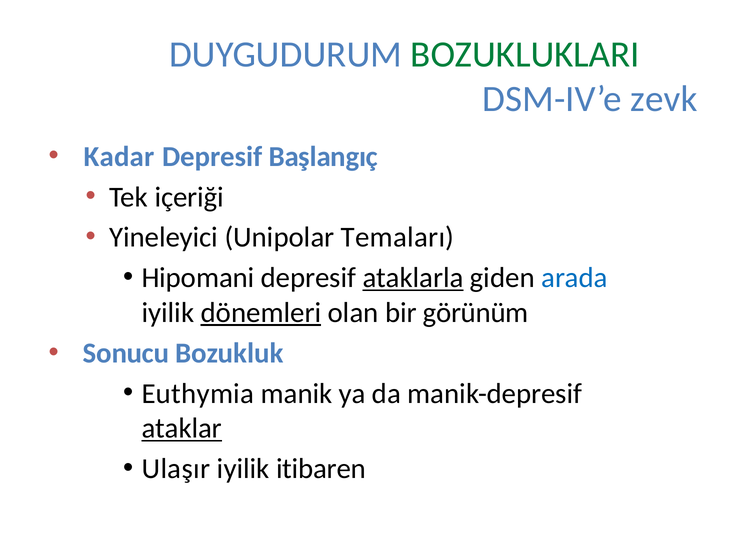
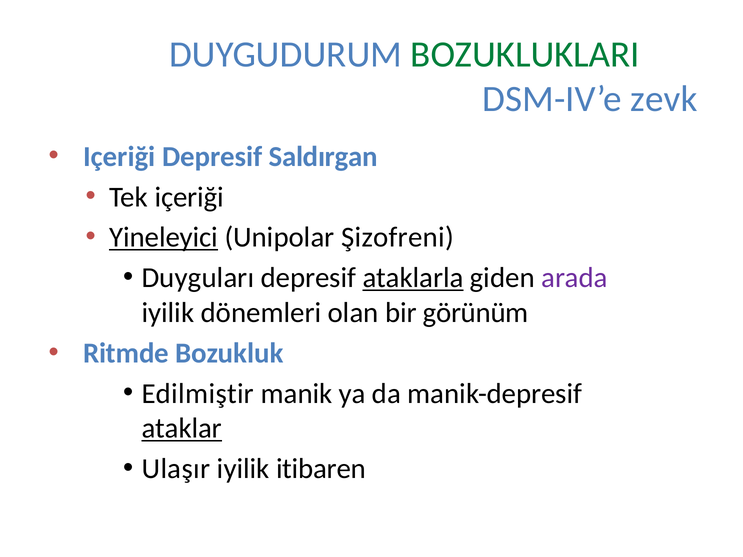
Kadar: Kadar -> Içeriği (119, 157)
Başlangıç: Başlangıç -> Saldırgan (323, 157)
Yineleyici underline: none -> present (164, 238)
Temaları: Temaları -> Şizofreni (398, 238)
Hipomani: Hipomani -> Duyguları (198, 278)
arada colour: blue -> purple (574, 278)
dönemleri underline: present -> none (261, 313)
Sonucu: Sonucu -> Ritmde (126, 353)
Euthymia: Euthymia -> Edilmiştir (198, 394)
